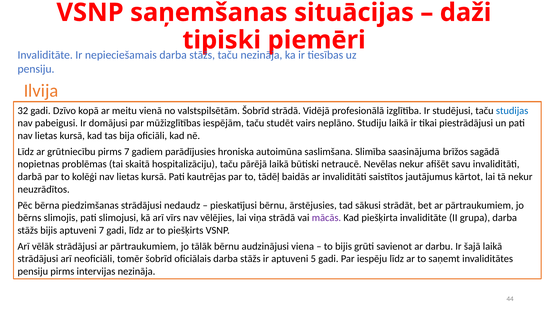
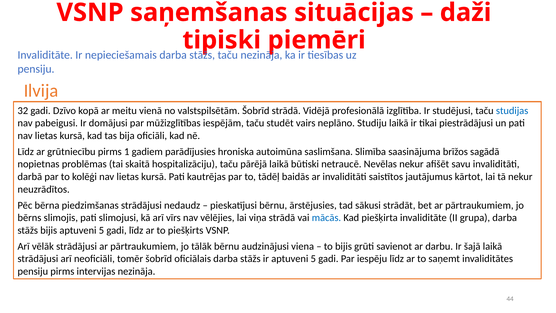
pirms 7: 7 -> 1 (127, 152)
mācās colour: purple -> blue (326, 218)
bijis aptuveni 7: 7 -> 5 (101, 230)
